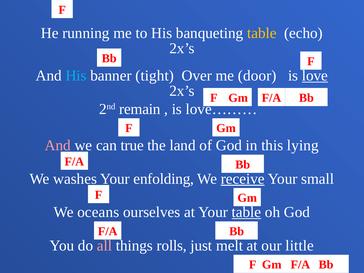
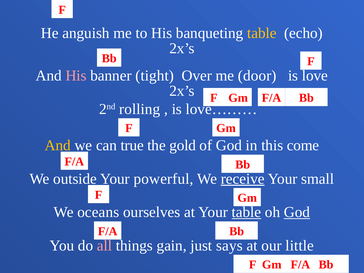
running: running -> anguish (86, 33)
His colour: light blue -> pink (76, 76)
love underline: present -> none (315, 76)
remain: remain -> rolling (140, 109)
And colour: pink -> yellow (58, 145)
land: land -> gold (183, 145)
lying: lying -> come (303, 145)
washes: washes -> outside (75, 179)
enfolding: enfolding -> powerful (164, 179)
God underline: none -> present (297, 212)
rolls: rolls -> gain (172, 245)
melt: melt -> says (229, 245)
